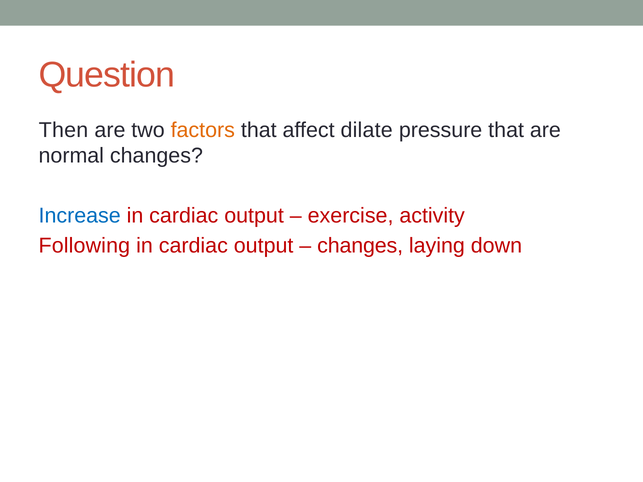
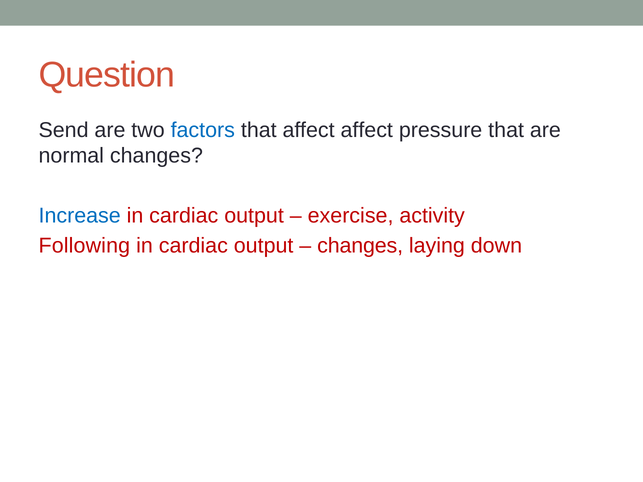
Then: Then -> Send (64, 130)
factors colour: orange -> blue (203, 130)
affect dilate: dilate -> affect (367, 130)
